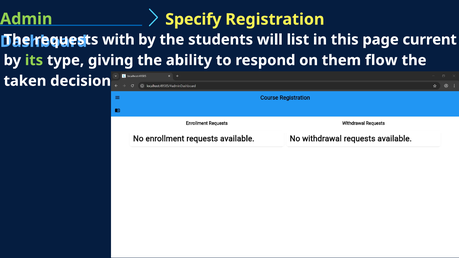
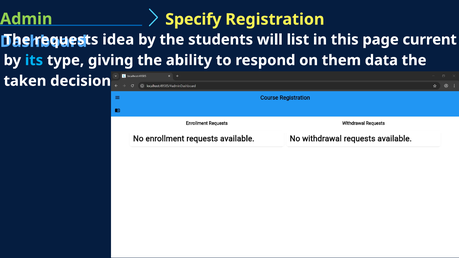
with: with -> idea (118, 40)
its colour: light green -> light blue (34, 60)
flow: flow -> data (381, 60)
